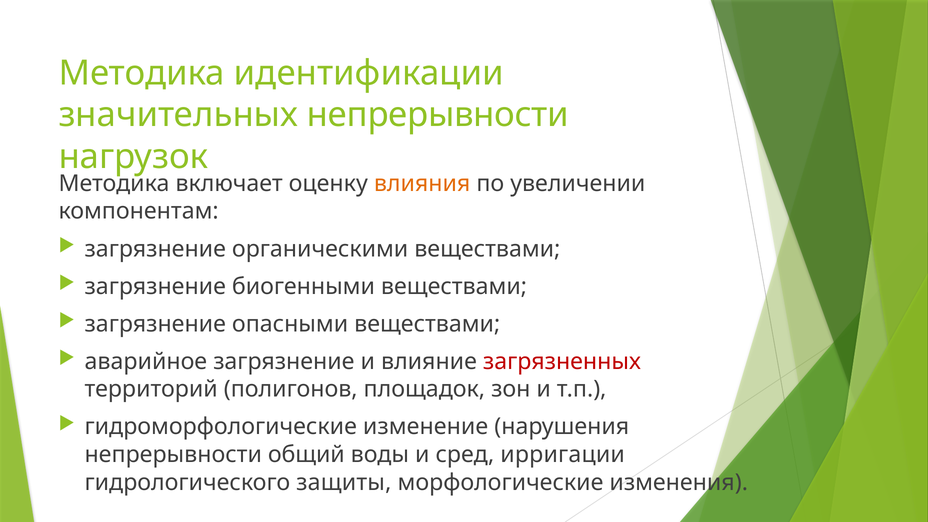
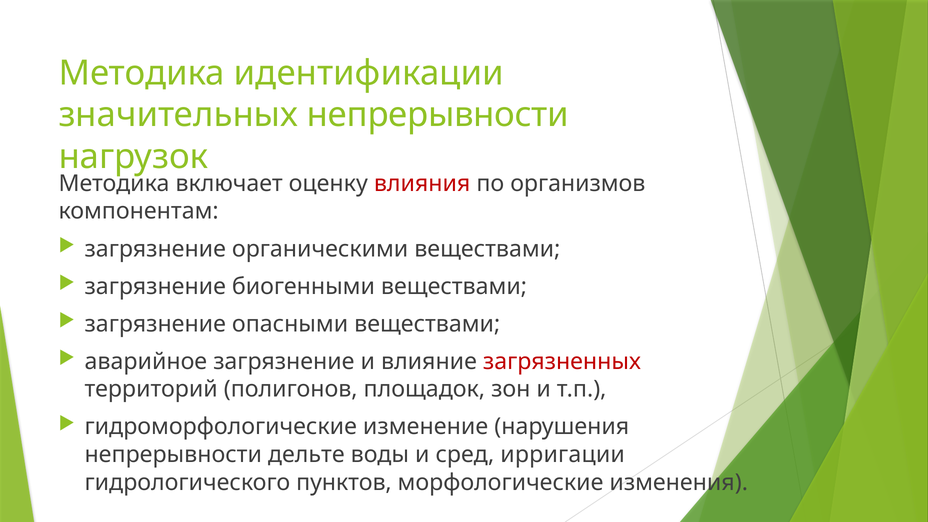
влияния colour: orange -> red (422, 183)
увеличении: увеличении -> организмов (578, 183)
общий: общий -> дельте (306, 455)
защиты: защиты -> пунктов (344, 482)
